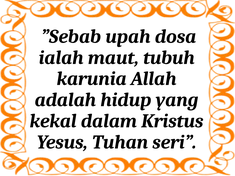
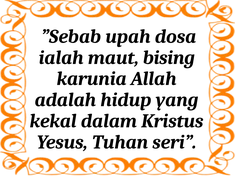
tubuh: tubuh -> bising (169, 58)
